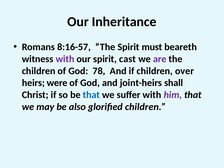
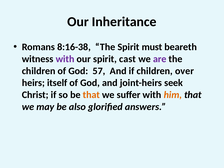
8:16-57: 8:16-57 -> 8:16-38 (74, 47)
78: 78 -> 57 (99, 71)
were: were -> itself (57, 83)
shall: shall -> seek (174, 83)
that colour: blue -> orange (91, 95)
him colour: purple -> orange (173, 95)
glorified children: children -> answers (146, 107)
